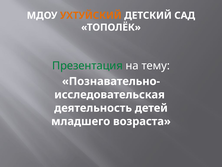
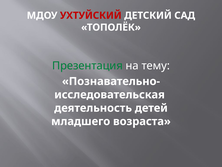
УХТУЙСКИЙ colour: orange -> red (91, 15)
